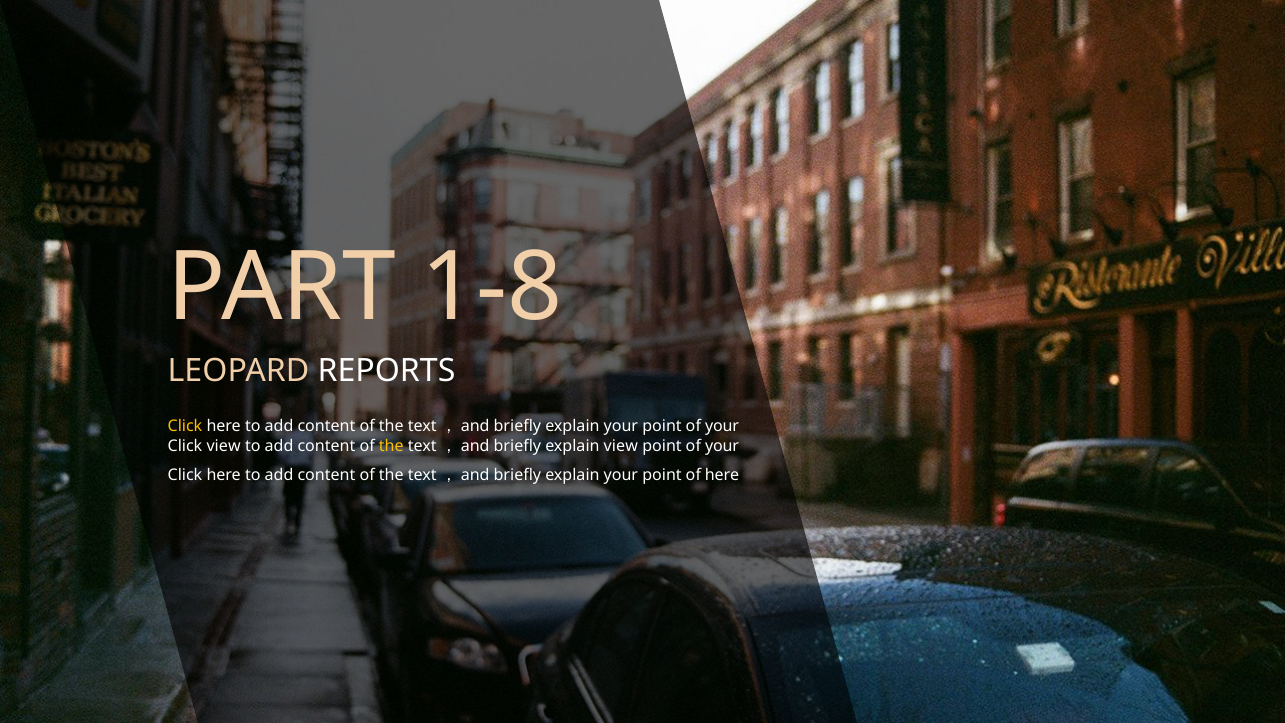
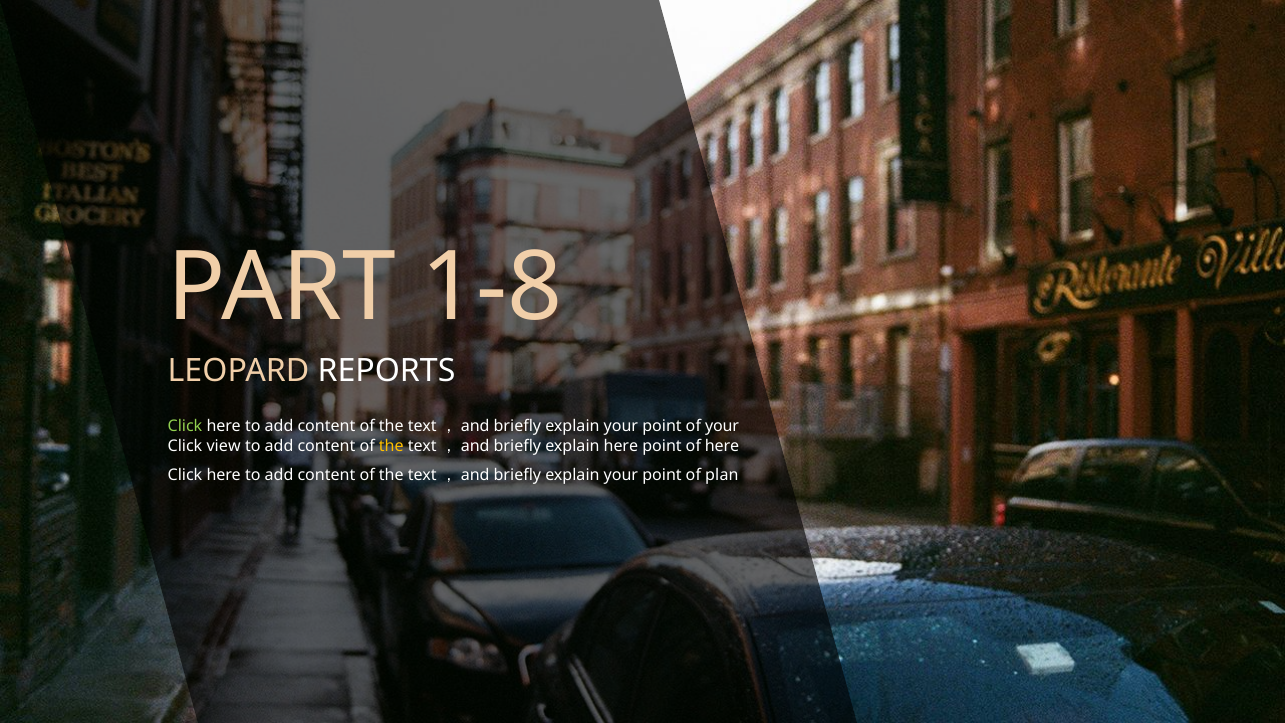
Click colour: yellow -> light green (185, 426)
explain view: view -> here (621, 446)
your: your -> here (722, 446)
of here: here -> plan (722, 475)
